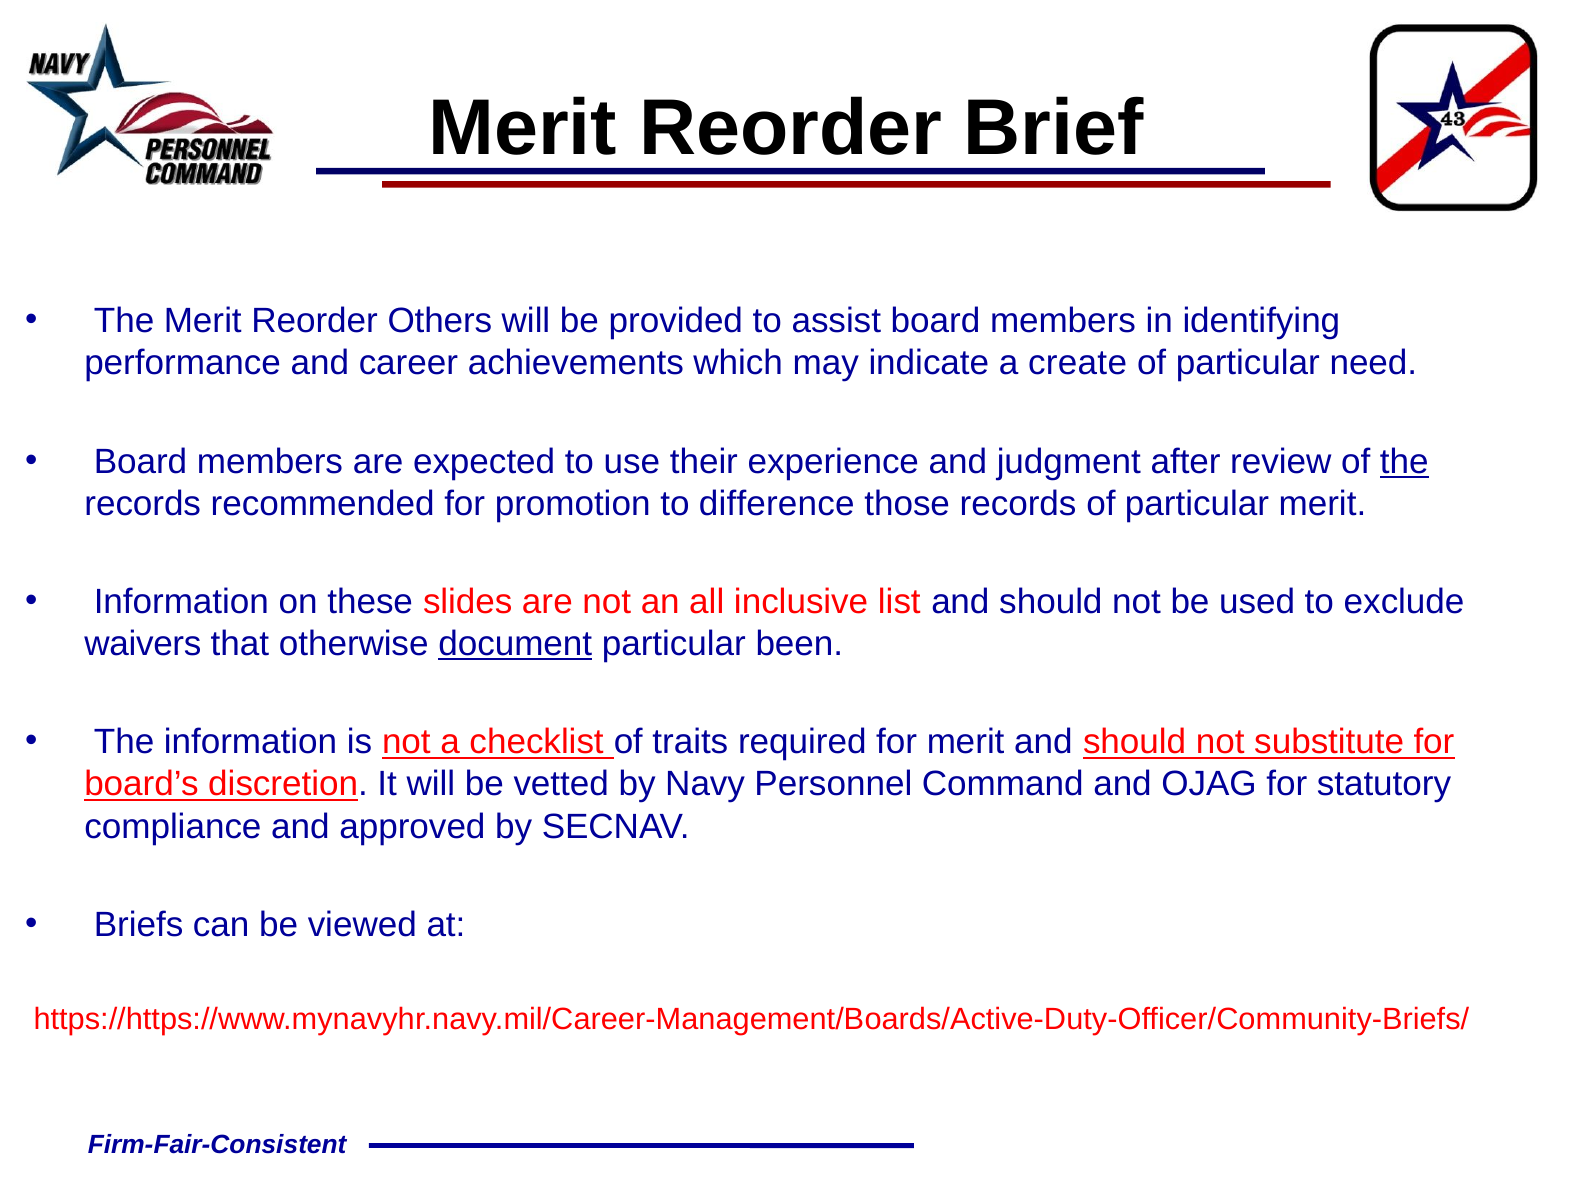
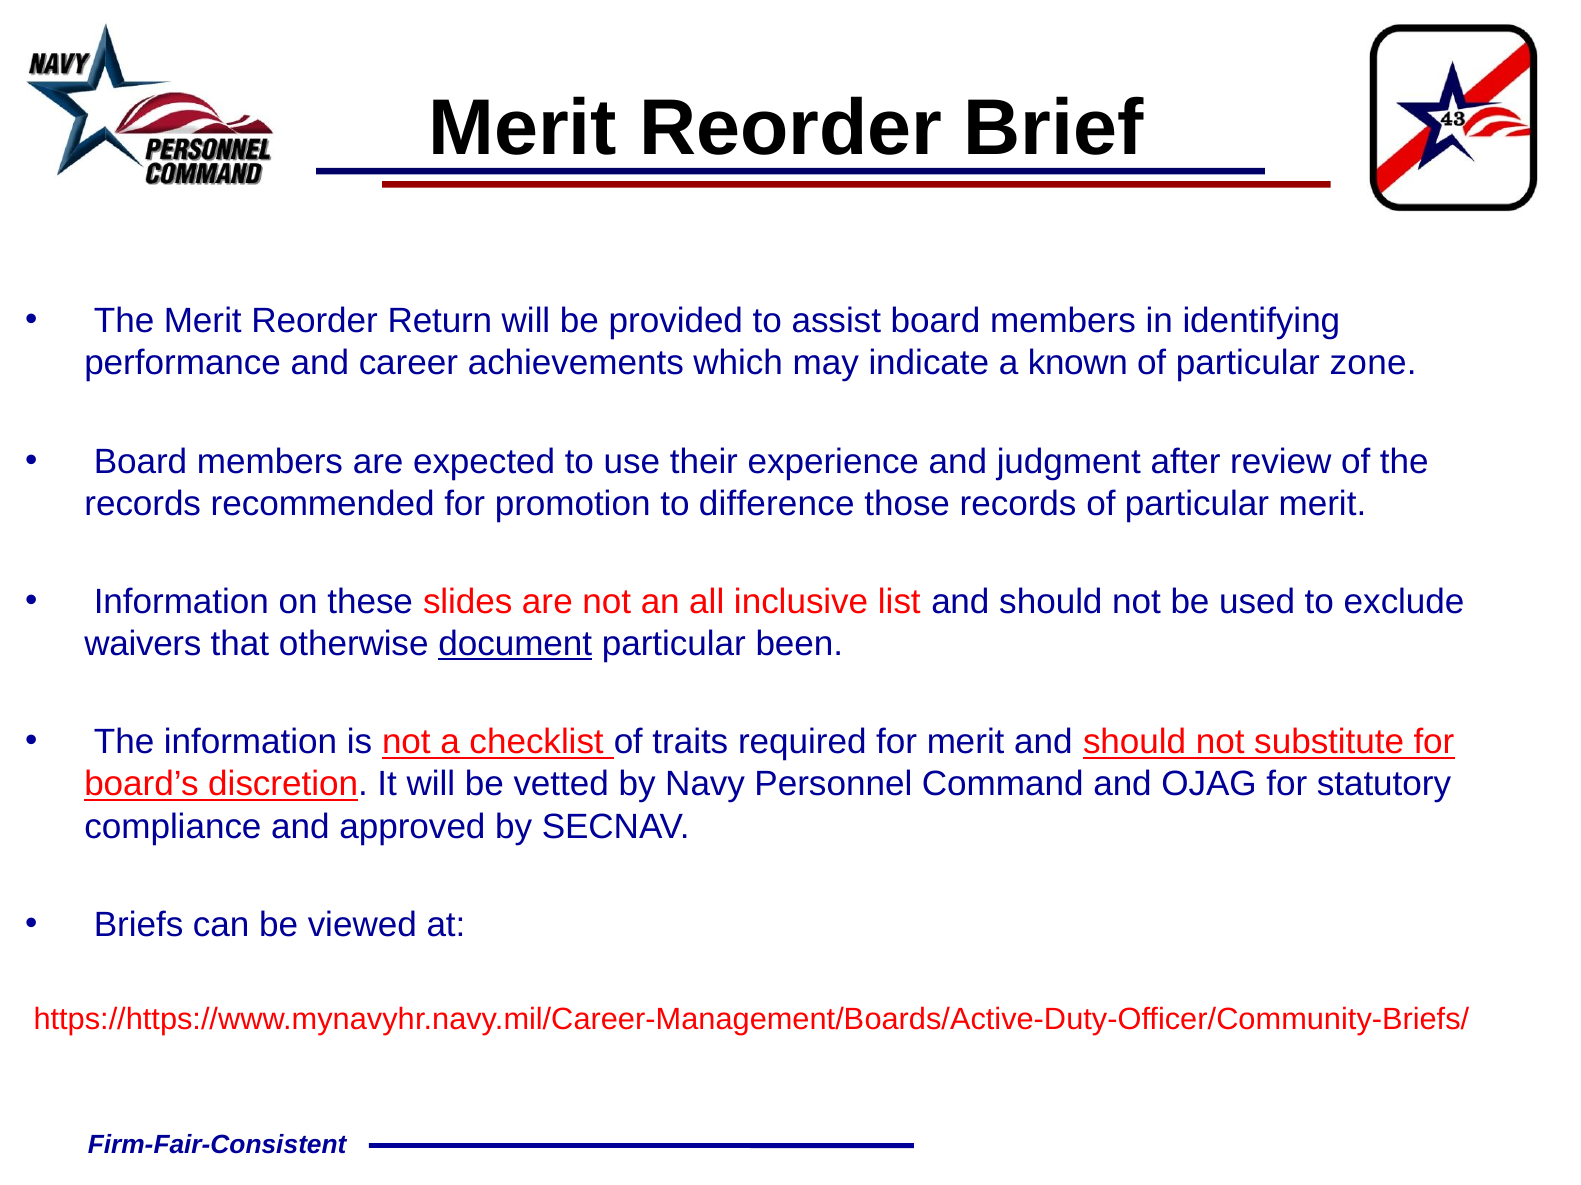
Others: Others -> Return (440, 321)
create: create -> known (1078, 363)
need: need -> zone (1373, 363)
the underline: present -> none (1404, 462)
